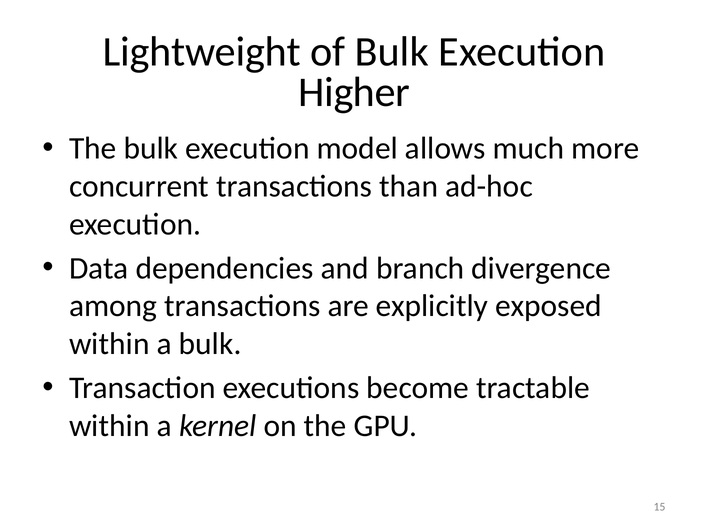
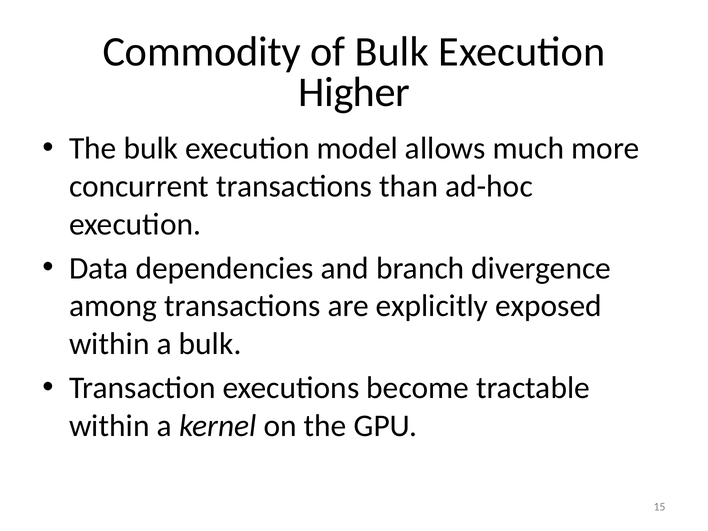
Lightweight: Lightweight -> Commodity (202, 52)
